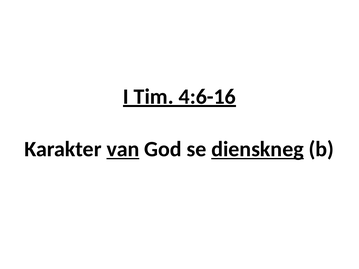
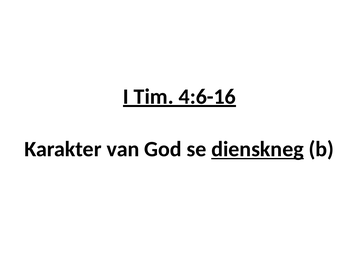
van underline: present -> none (123, 149)
